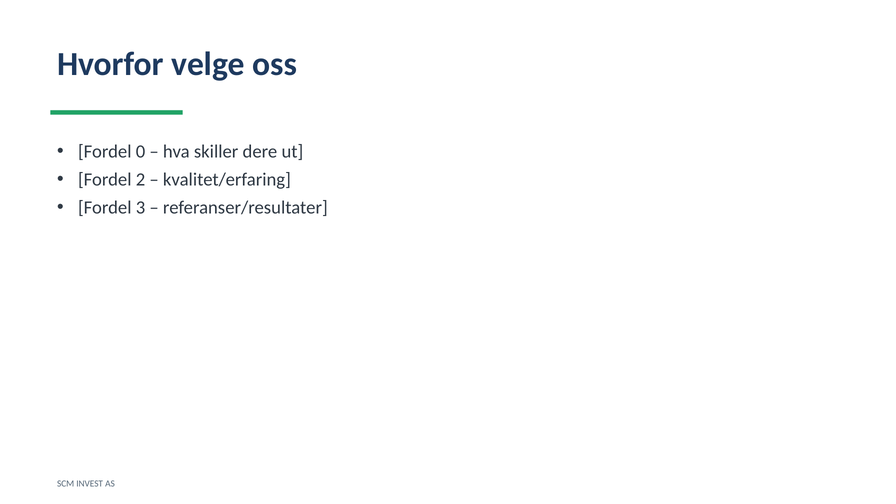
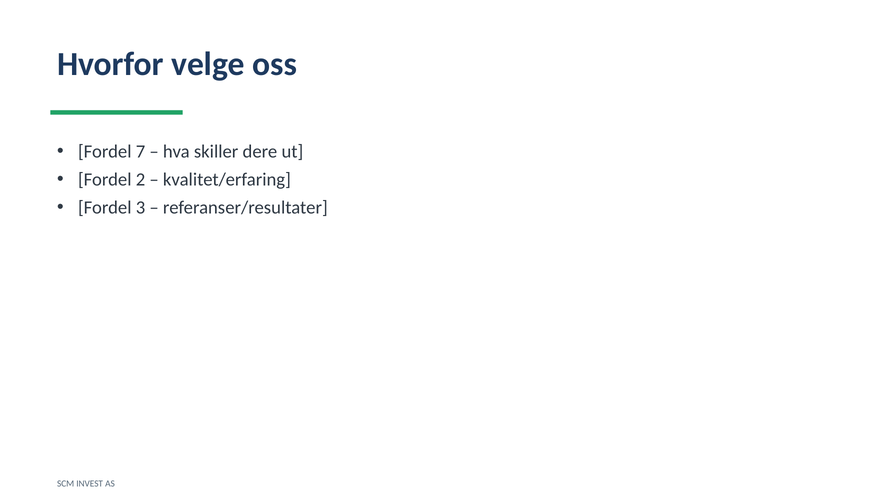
0: 0 -> 7 (141, 152)
